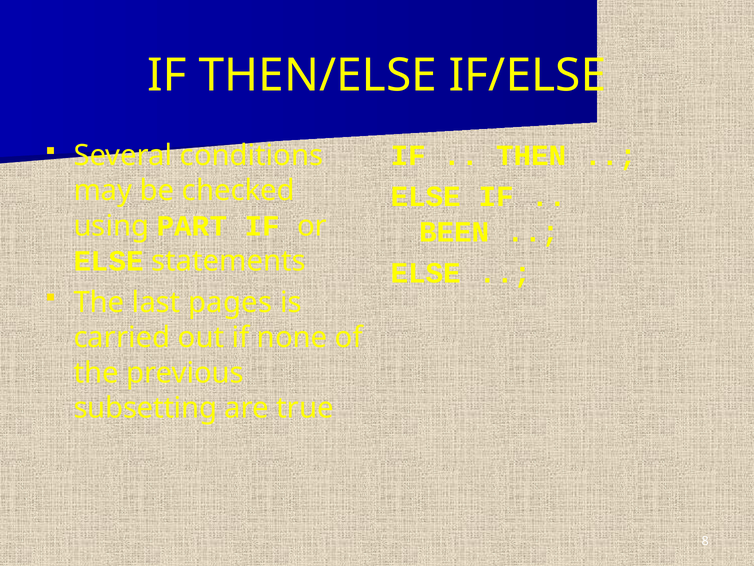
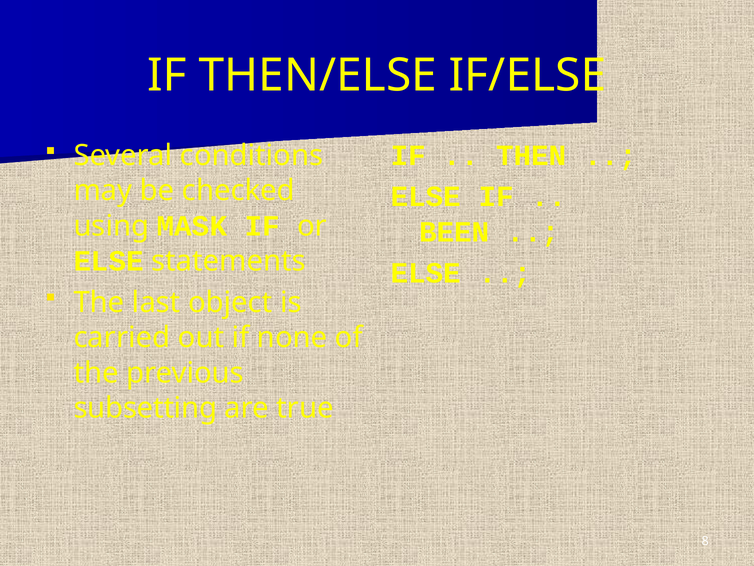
PART: PART -> MASK (192, 226)
pages: pages -> object (230, 302)
